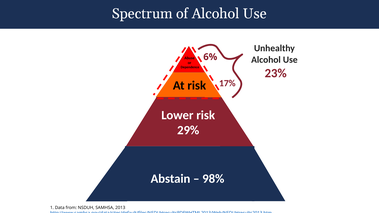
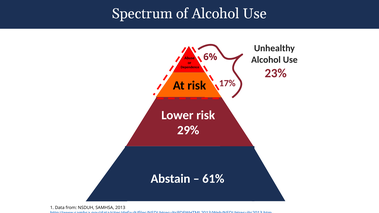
98%: 98% -> 61% (213, 179)
